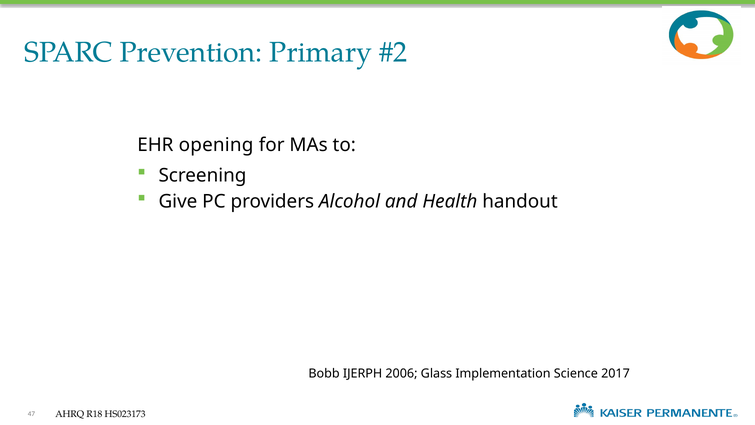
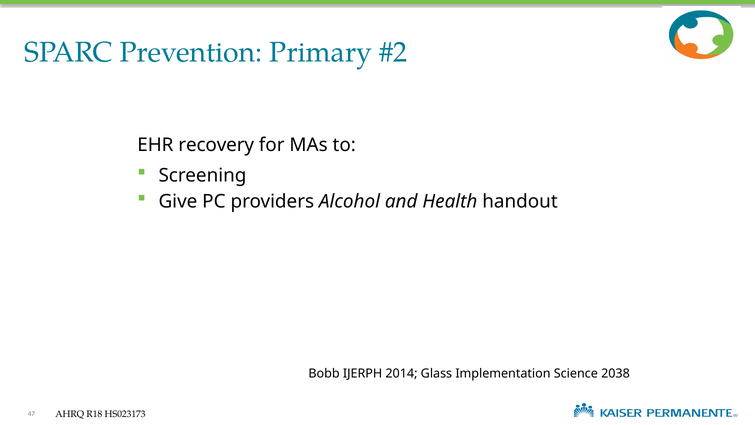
opening: opening -> recovery (216, 145)
2006: 2006 -> 2014 (401, 373)
2017: 2017 -> 2038 (615, 373)
